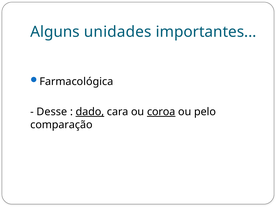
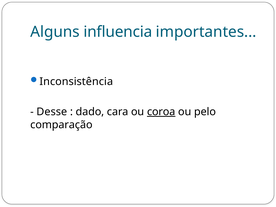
unidades: unidades -> influencia (118, 32)
Farmacológica: Farmacológica -> Inconsistência (76, 82)
dado underline: present -> none (90, 112)
